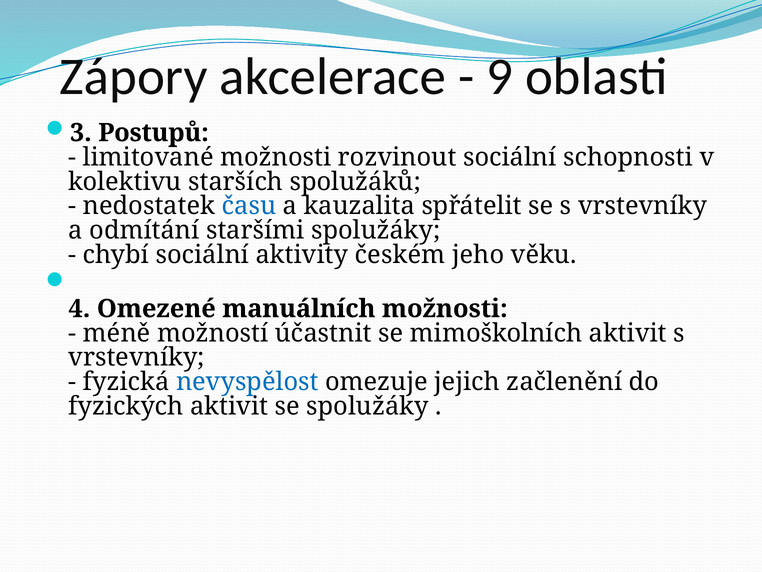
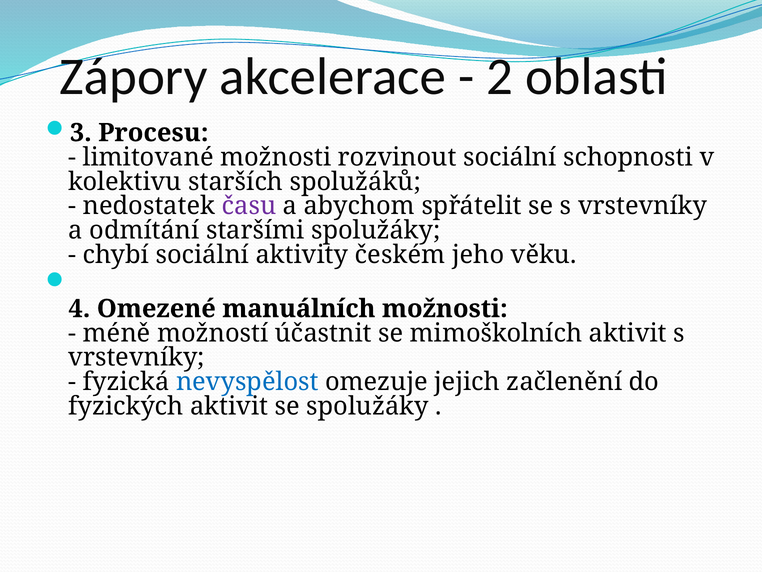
9: 9 -> 2 (500, 77)
Postupů: Postupů -> Procesu (153, 133)
času colour: blue -> purple (249, 206)
kauzalita: kauzalita -> abychom (359, 206)
